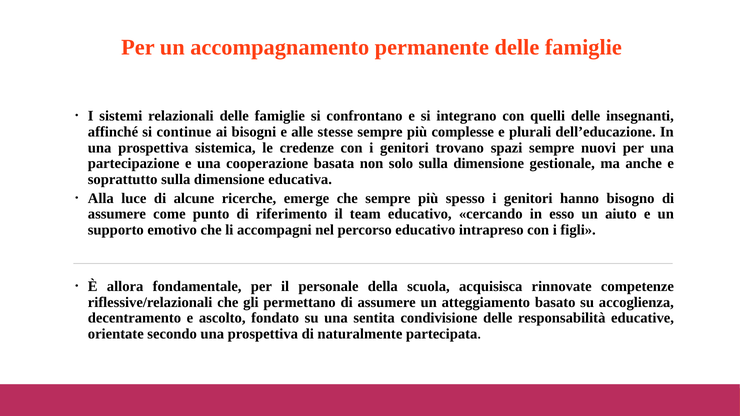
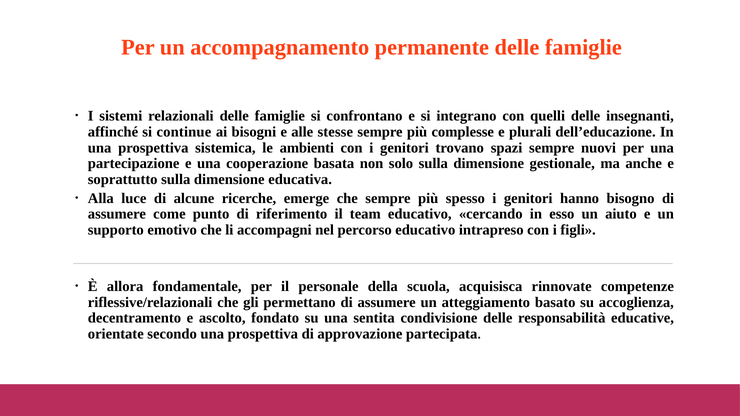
credenze: credenze -> ambienti (307, 148)
naturalmente: naturalmente -> approvazione (360, 334)
